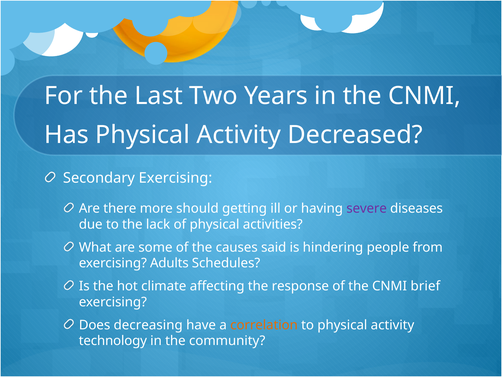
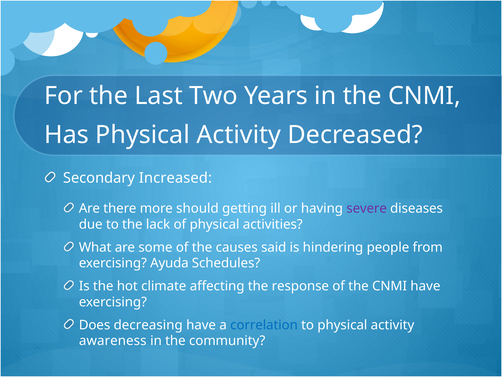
Secondary Exercising: Exercising -> Increased (175, 178)
Adults: Adults -> Ayuda (169, 263)
CNMI brief: brief -> have (425, 286)
correlation colour: orange -> blue (264, 325)
technology: technology -> awareness (113, 340)
